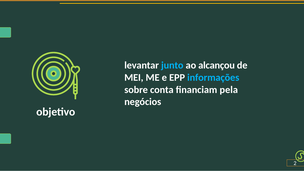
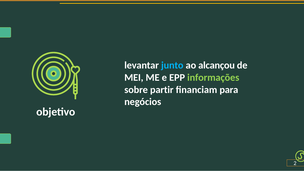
informações colour: light blue -> light green (213, 78)
conta: conta -> partir (162, 90)
pela: pela -> para (229, 90)
